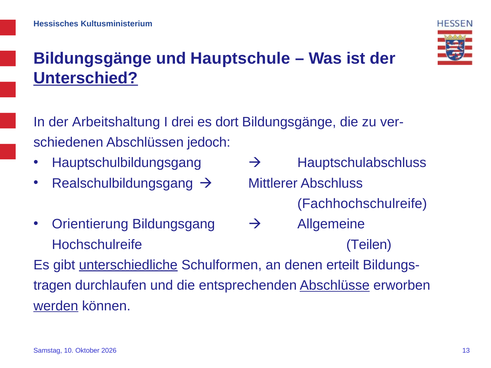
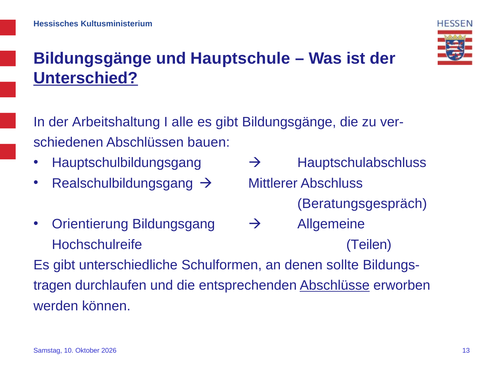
drei: drei -> alle (182, 122)
dort: dort -> gibt (227, 122)
jedoch: jedoch -> bauen (209, 142)
Fachhochschulreife: Fachhochschulreife -> Beratungsgespräch (362, 204)
unterschiedliche underline: present -> none (128, 265)
erteilt: erteilt -> sollte (343, 265)
werden underline: present -> none (56, 306)
